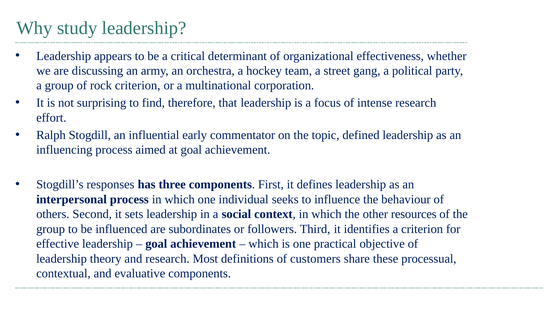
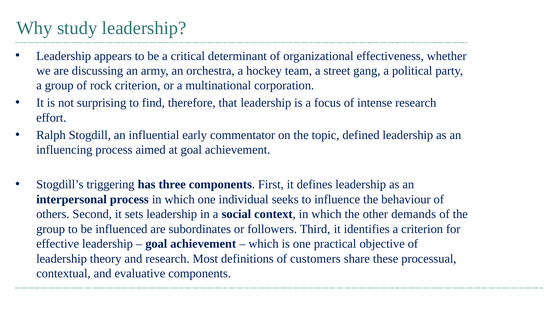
responses: responses -> triggering (111, 185)
resources: resources -> demands (414, 214)
